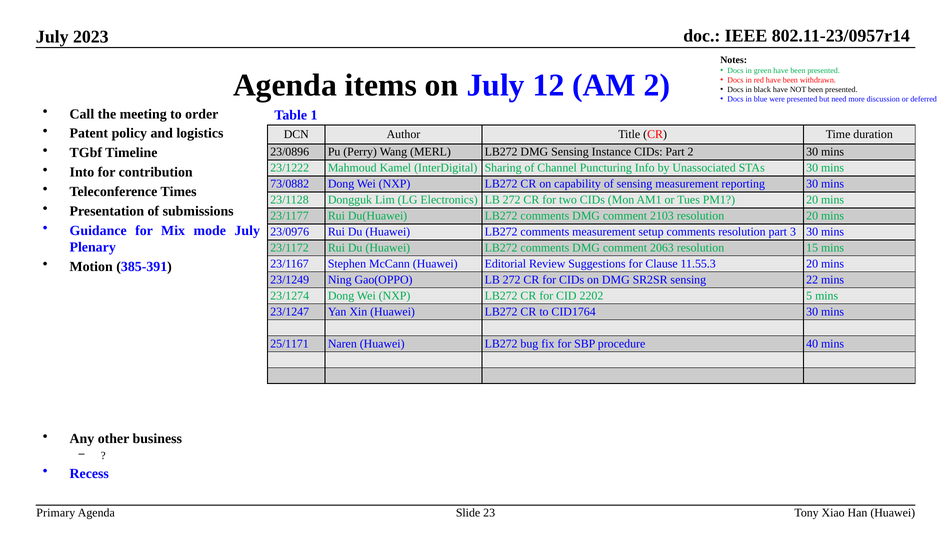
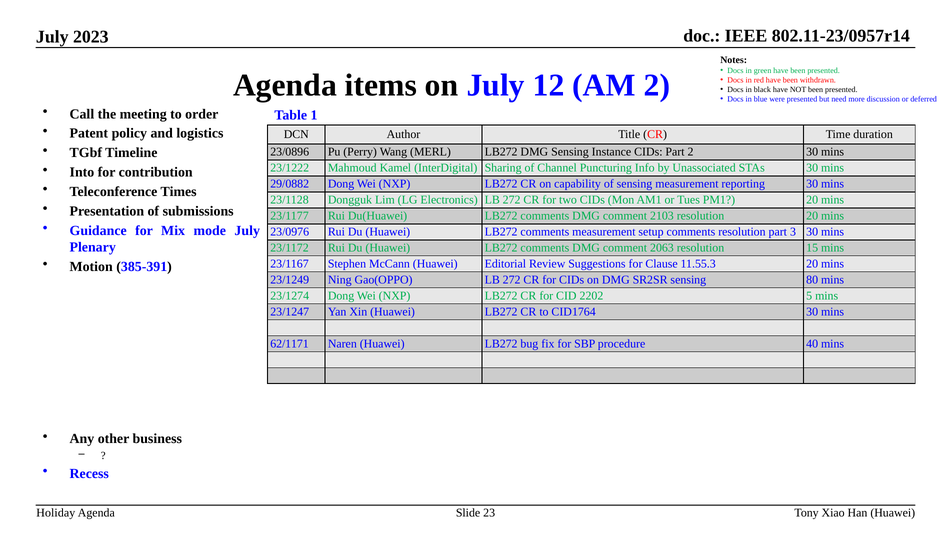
73/0882: 73/0882 -> 29/0882 (290, 184)
22: 22 -> 80 (812, 280)
25/1171: 25/1171 -> 62/1171 (290, 344)
Primary: Primary -> Holiday (56, 513)
